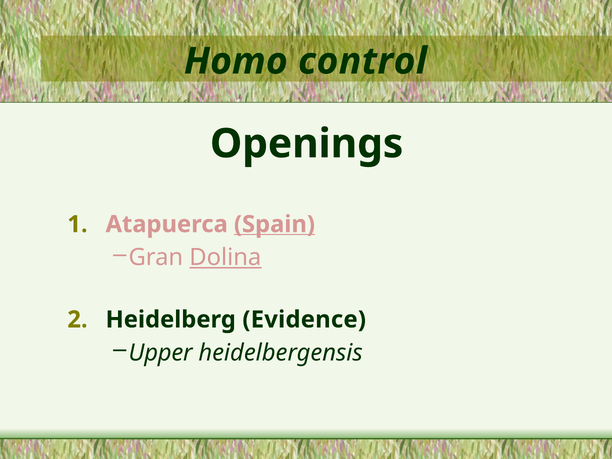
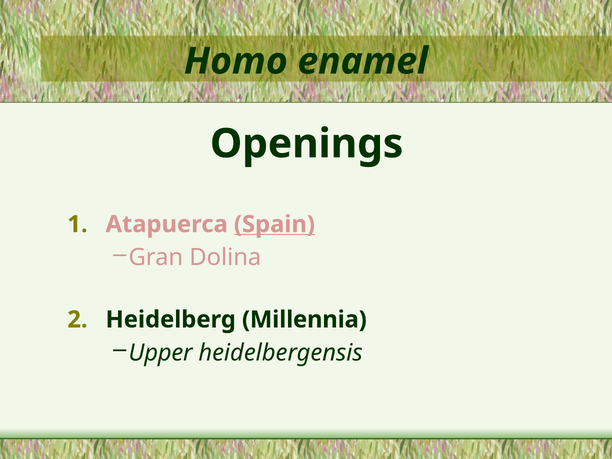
control: control -> enamel (363, 61)
Dolina underline: present -> none (225, 258)
Evidence: Evidence -> Millennia (304, 320)
